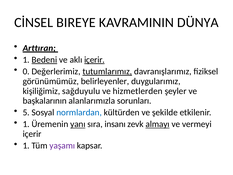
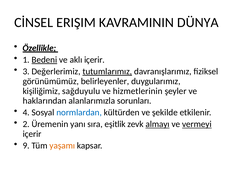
BIREYE: BIREYE -> ERIŞIM (76, 23)
Arttıran: Arttıran -> Özellikle (39, 48)
içerir underline: present -> none (94, 60)
0: 0 -> 3 (26, 71)
hizmetlerden: hizmetlerden -> hizmetlerinin (138, 91)
başkalarının: başkalarının -> haklarından (45, 101)
5: 5 -> 4 (26, 112)
1: 1 -> 2 (26, 124)
yanı underline: present -> none (78, 124)
insanı: insanı -> eşitlik (115, 124)
vermeyi underline: none -> present (197, 124)
1: 1 -> 9 (26, 145)
yaşamı colour: purple -> orange (62, 145)
